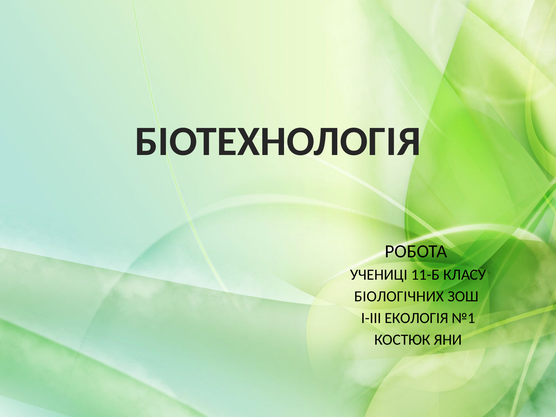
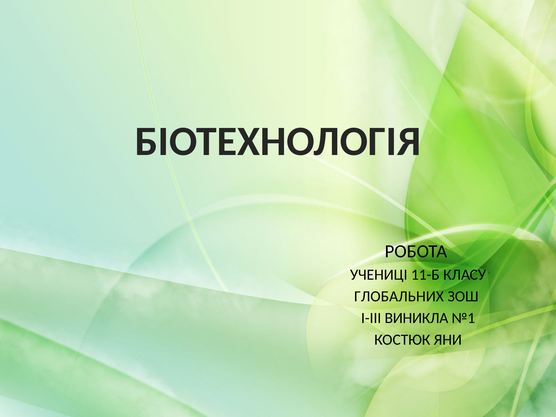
БІОЛОГІЧНИХ: БІОЛОГІЧНИХ -> ГЛОБАЛЬНИХ (399, 296)
ЕКОЛОГІЯ: ЕКОЛОГІЯ -> ВИНИКЛА (416, 318)
